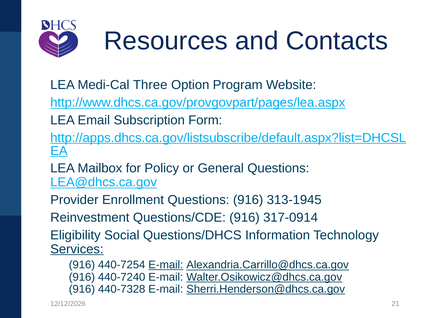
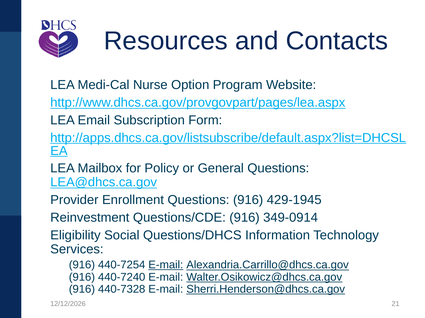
Three: Three -> Nurse (150, 85)
313-1945: 313-1945 -> 429-1945 (294, 200)
317-0914: 317-0914 -> 349-0914 (291, 218)
Services underline: present -> none (77, 250)
